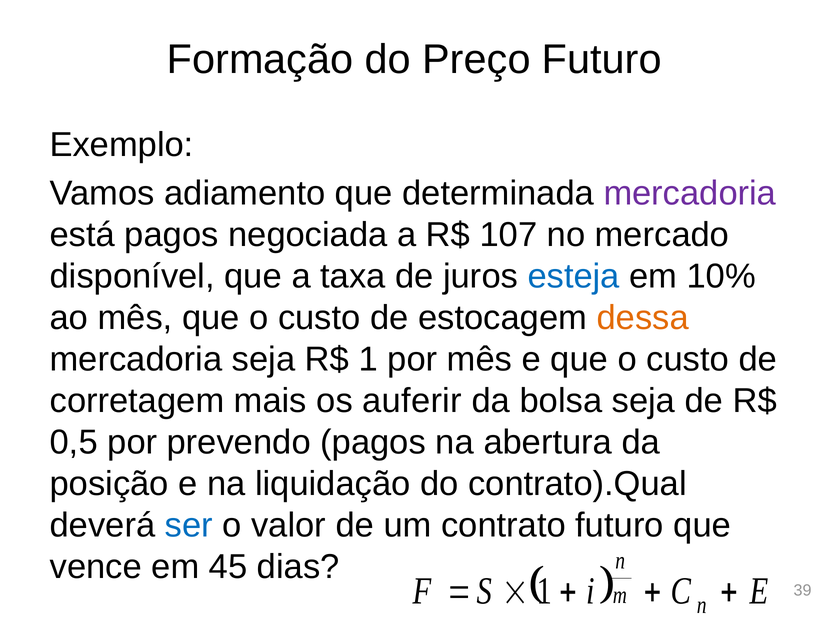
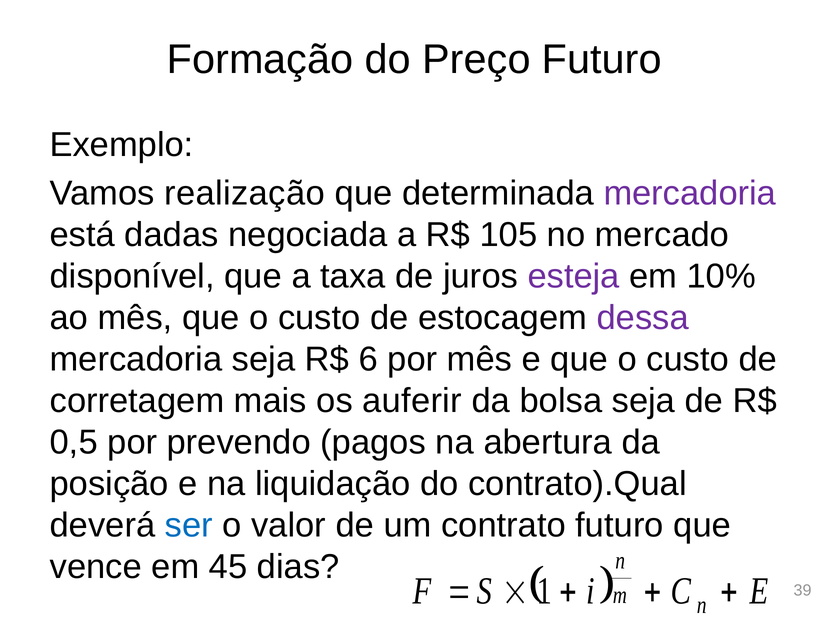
adiamento: adiamento -> realização (245, 193)
está pagos: pagos -> dadas (172, 235)
107: 107 -> 105 (508, 235)
esteja colour: blue -> purple (574, 276)
dessa colour: orange -> purple (643, 318)
R$ 1: 1 -> 6 (368, 359)
